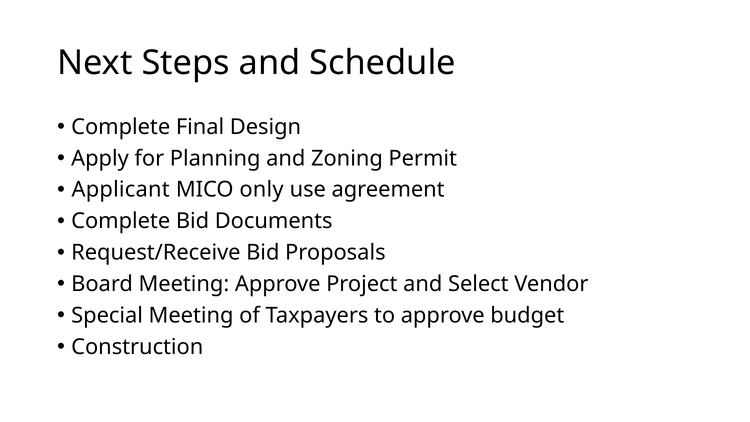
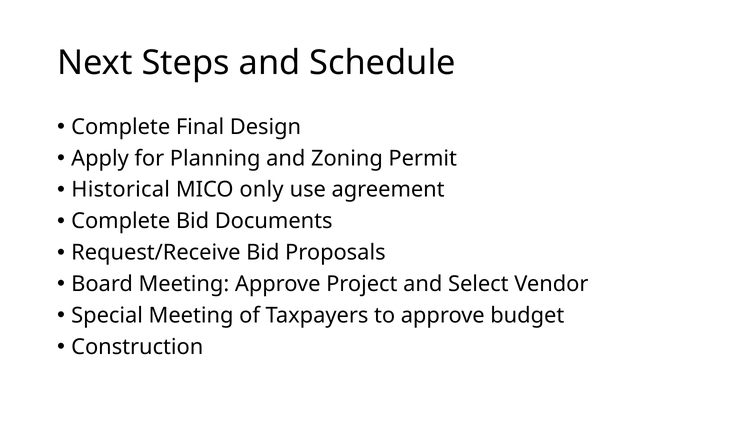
Applicant: Applicant -> Historical (121, 190)
